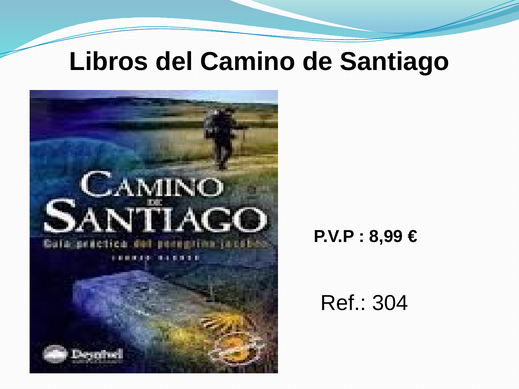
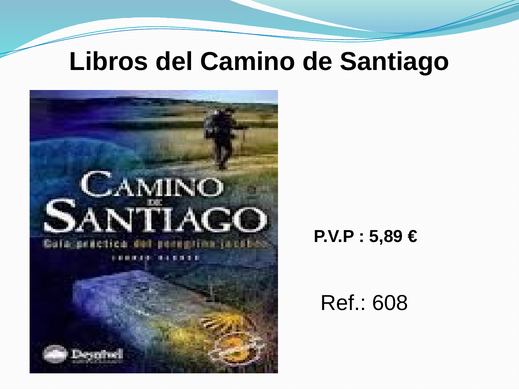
8,99: 8,99 -> 5,89 (386, 237)
304: 304 -> 608 (390, 303)
